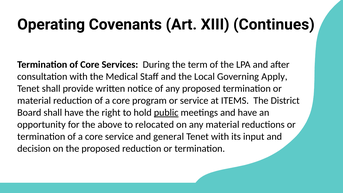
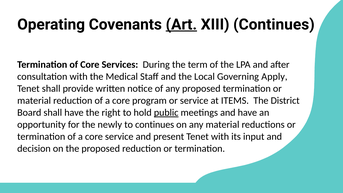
Art underline: none -> present (181, 24)
above: above -> newly (110, 125)
to relocated: relocated -> continues (155, 125)
general: general -> present (169, 137)
